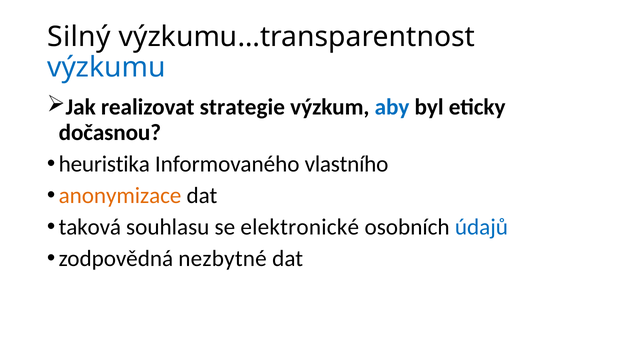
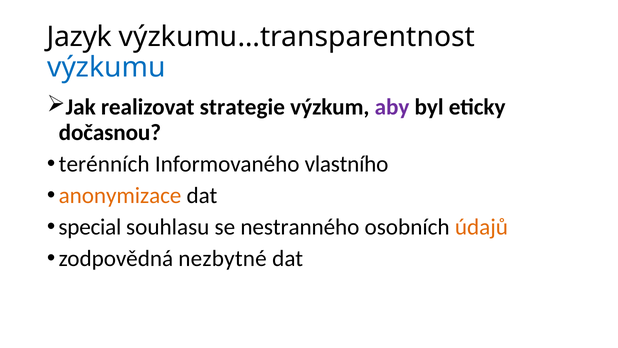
Silný: Silný -> Jazyk (79, 37)
aby colour: blue -> purple (392, 107)
heuristika: heuristika -> terénních (104, 164)
taková: taková -> special (90, 227)
elektronické: elektronické -> nestranného (300, 227)
údajů colour: blue -> orange (481, 227)
